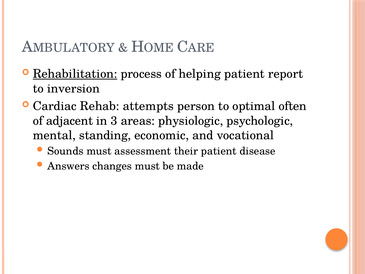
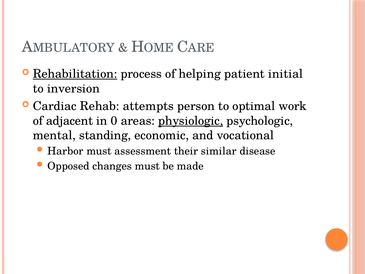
report: report -> initial (286, 74)
often: often -> work (293, 106)
3: 3 -> 0 (114, 121)
physiologic underline: none -> present (191, 121)
Sounds: Sounds -> Harbor (65, 151)
their patient: patient -> similar (219, 151)
Answers: Answers -> Opposed (68, 166)
